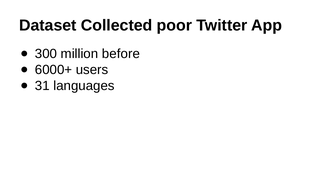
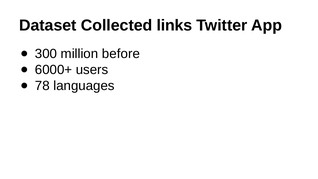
poor: poor -> links (174, 25)
31: 31 -> 78 (42, 86)
